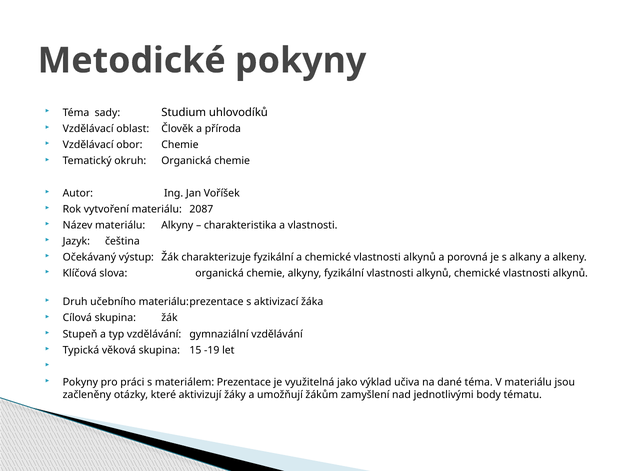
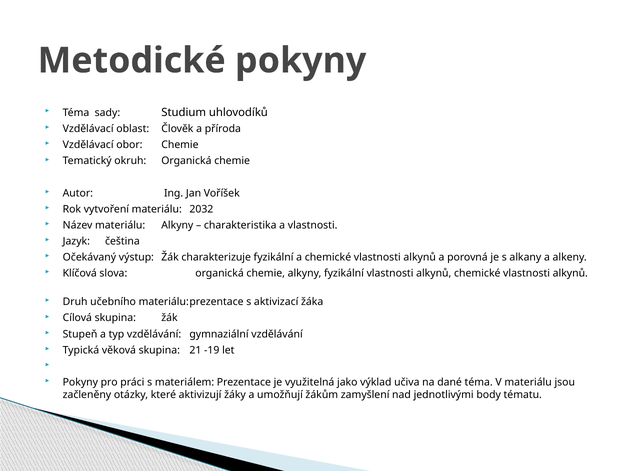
2087: 2087 -> 2032 (201, 209)
15: 15 -> 21 (195, 350)
